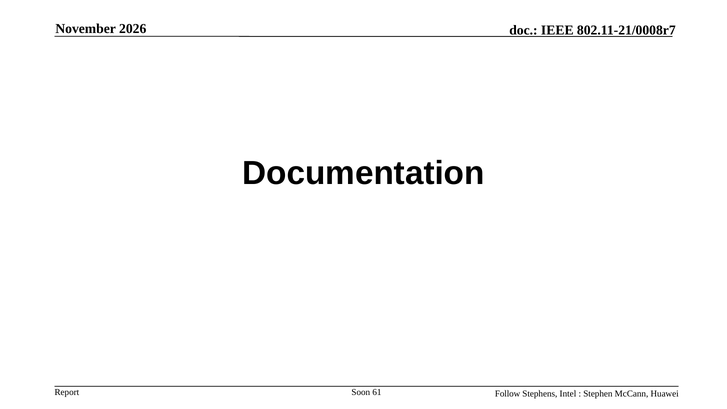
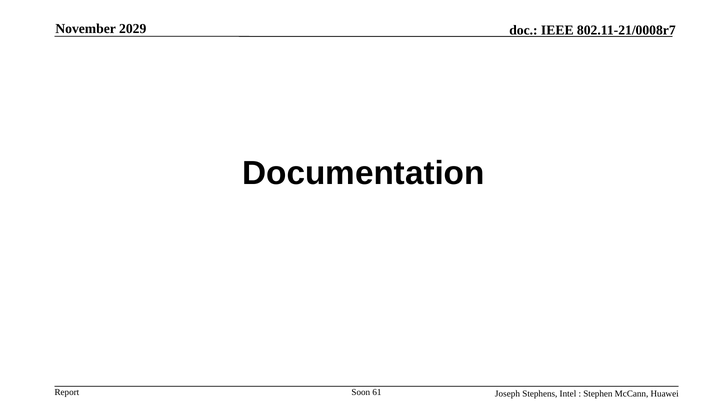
2026: 2026 -> 2029 (133, 29)
Follow: Follow -> Joseph (507, 394)
